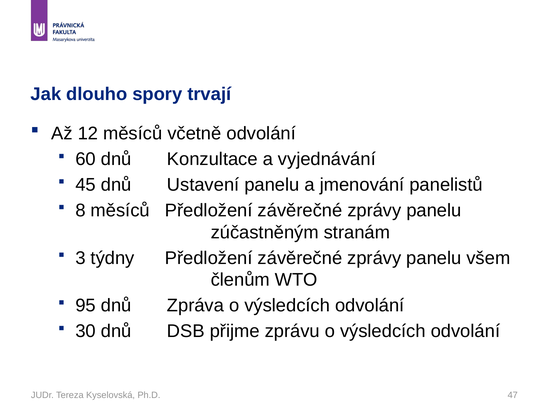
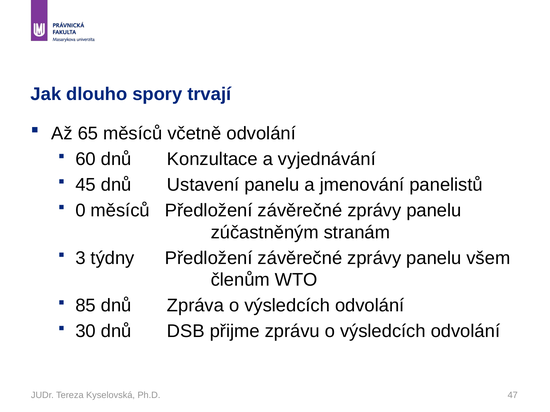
12: 12 -> 65 (88, 134)
8: 8 -> 0 (80, 211)
95: 95 -> 85 (86, 306)
